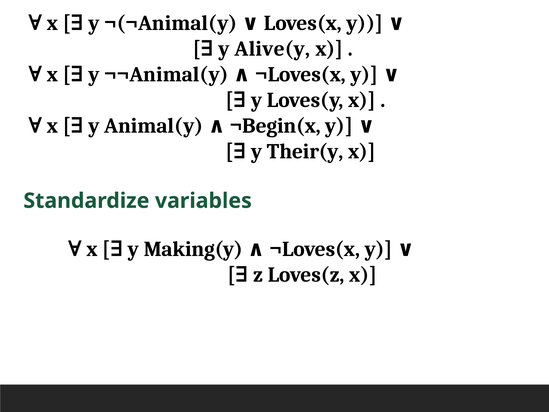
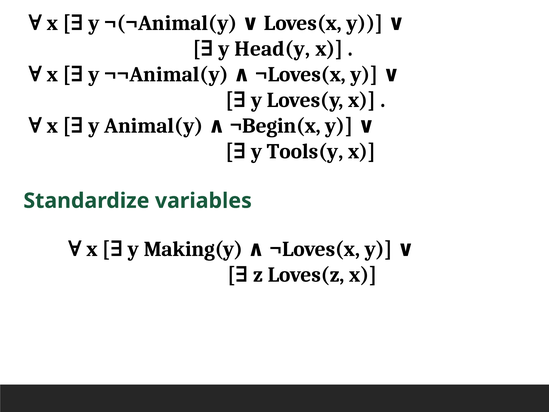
Alive(y: Alive(y -> Head(y (272, 49)
Their(y: Their(y -> Tools(y (305, 151)
